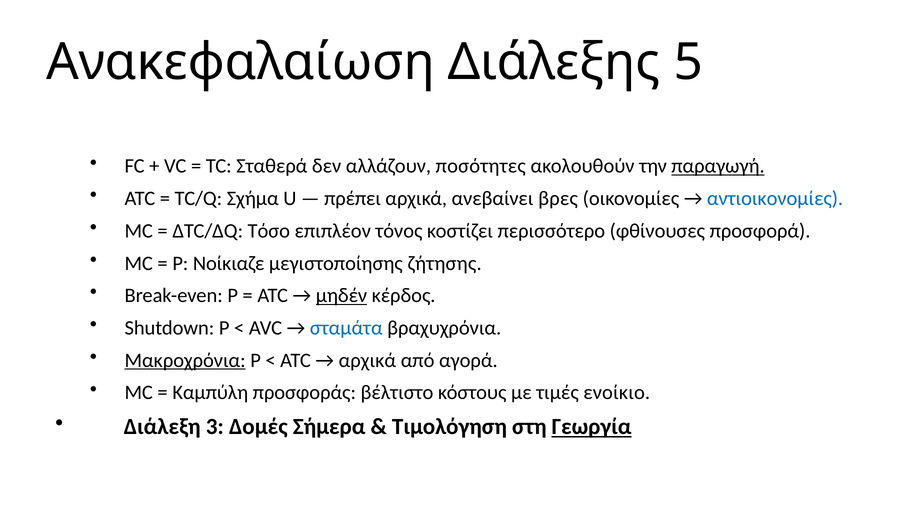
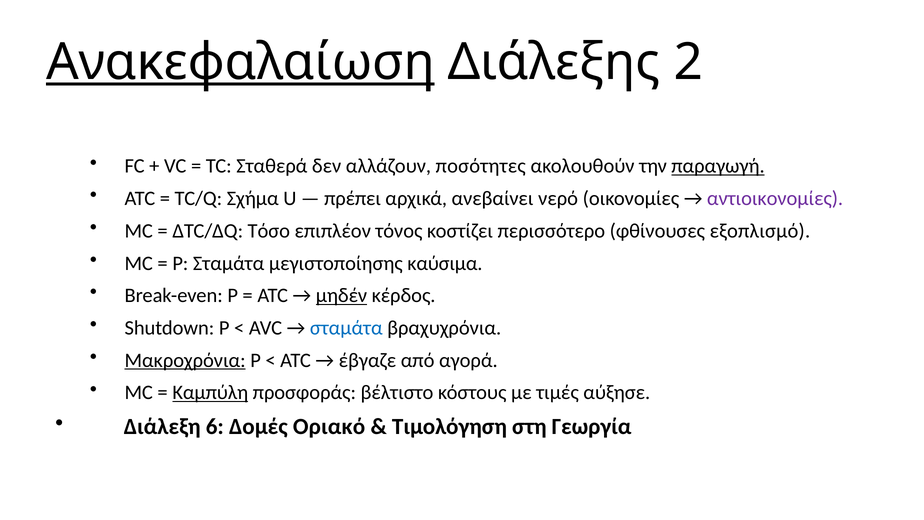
Ανακεφαλαίωση underline: none -> present (240, 62)
5: 5 -> 2 (688, 62)
βρες: βρες -> νερό (558, 198)
αντιοικονομίες colour: blue -> purple (775, 198)
προσφορά: προσφορά -> εξοπλισμό (760, 231)
P Νοίκιαζε: Νοίκιαζε -> Σταμάτα (229, 263)
ζήτησης: ζήτησης -> καύσιμα (445, 263)
αρχικά: αρχικά -> έβγαζε (367, 360)
Καμπύλη underline: none -> present (210, 392)
ενοίκιο: ενοίκιο -> αύξησε (617, 392)
3: 3 -> 6 (215, 427)
Σήμερα: Σήμερα -> Οριακό (329, 427)
Γεωργία underline: present -> none (592, 427)
